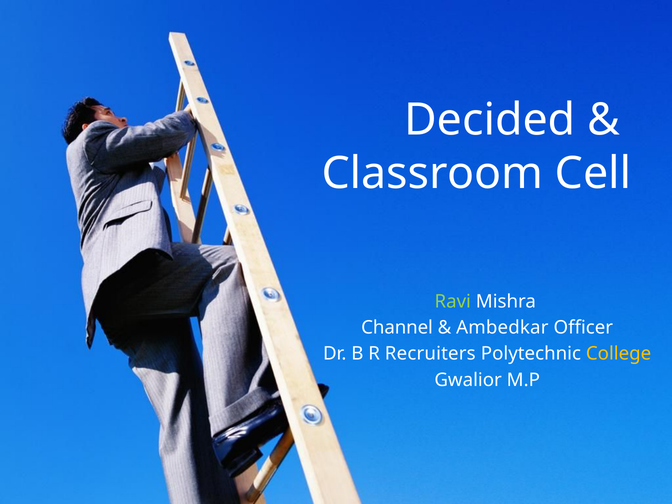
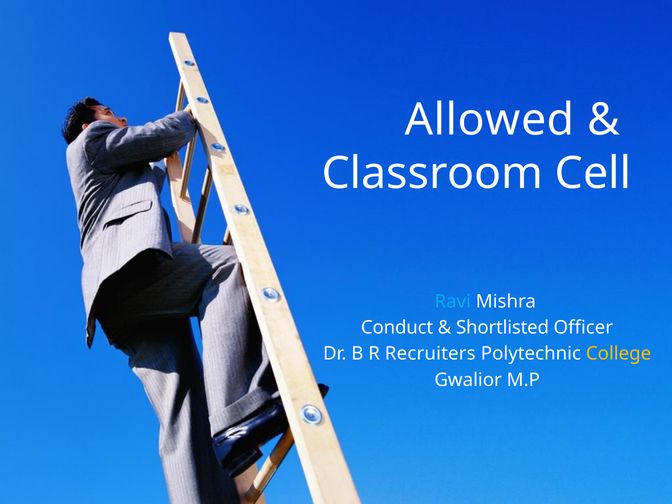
Decided: Decided -> Allowed (490, 120)
Ravi colour: light green -> light blue (453, 301)
Channel: Channel -> Conduct (397, 328)
Ambedkar: Ambedkar -> Shortlisted (503, 328)
